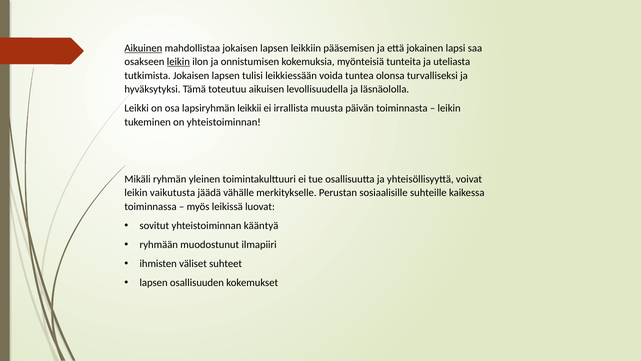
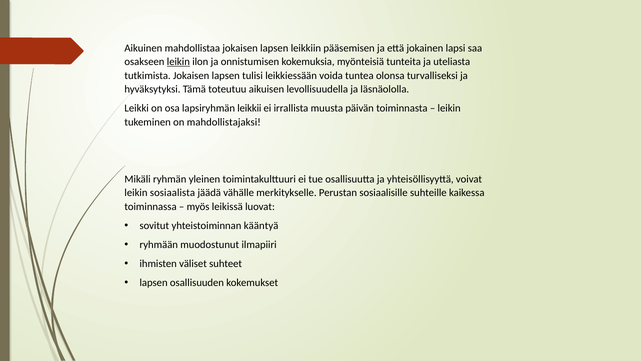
Aikuinen underline: present -> none (143, 48)
on yhteistoiminnan: yhteistoiminnan -> mahdollistajaksi (224, 122)
vaikutusta: vaikutusta -> sosiaalista (172, 193)
